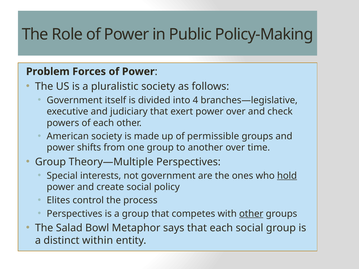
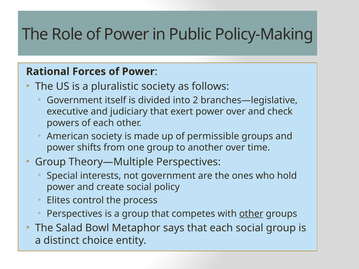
Problem: Problem -> Rational (48, 72)
4: 4 -> 2 (195, 100)
hold underline: present -> none (287, 176)
within: within -> choice (98, 241)
